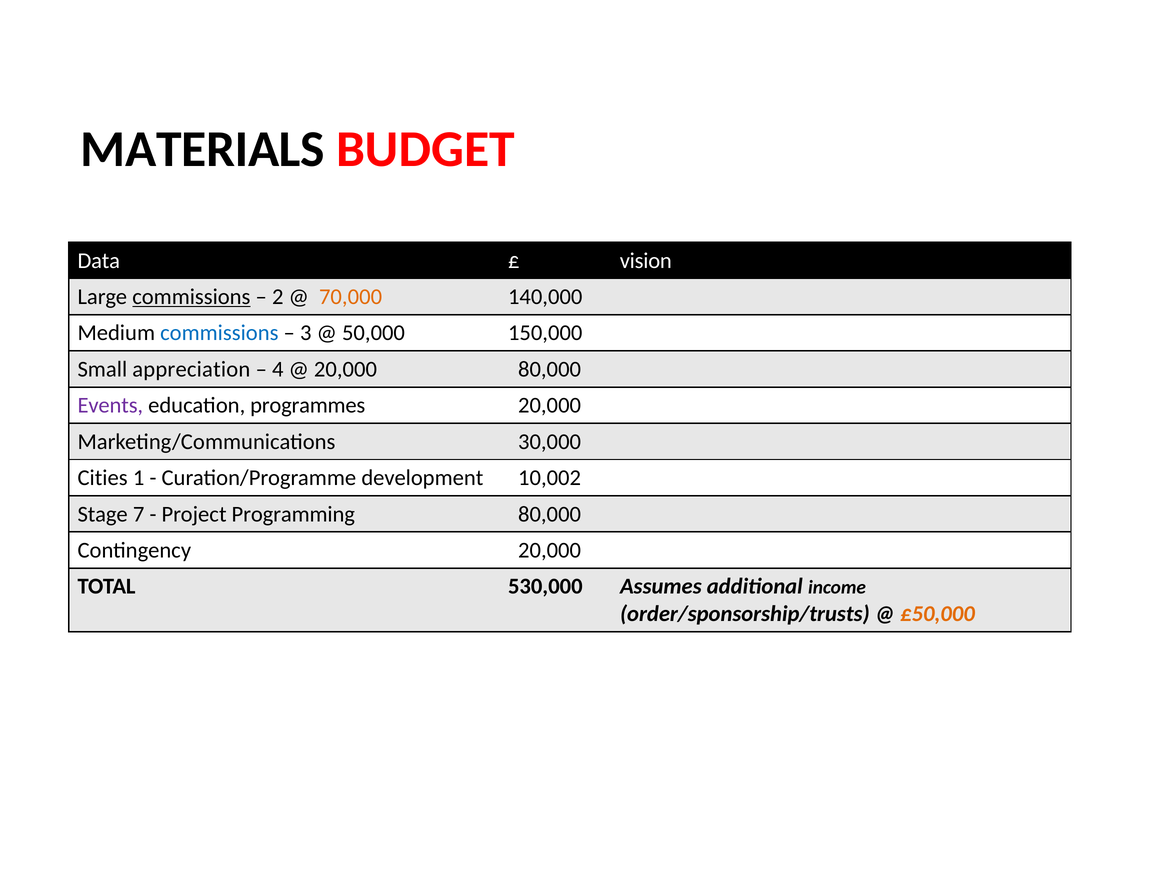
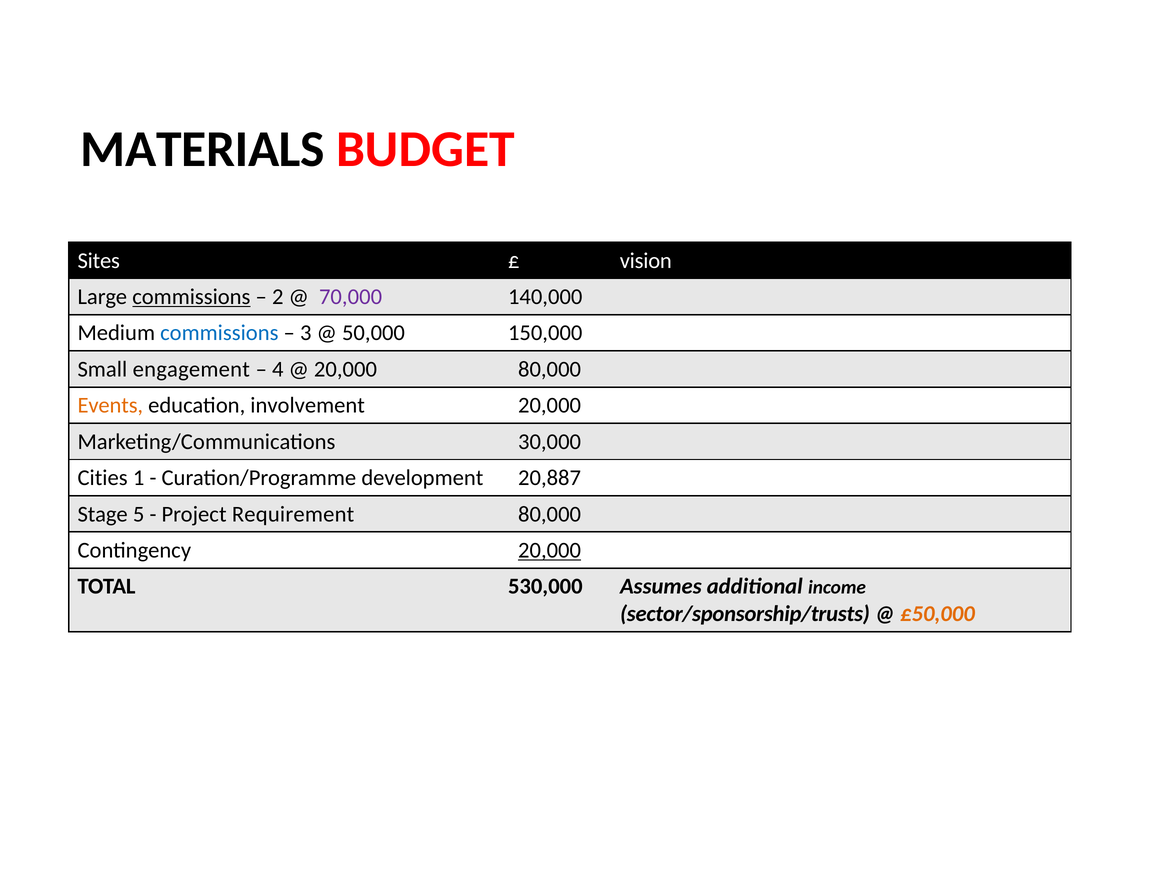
Data: Data -> Sites (99, 261)
70,000 colour: orange -> purple (351, 297)
appreciation: appreciation -> engagement (191, 369)
Events colour: purple -> orange (110, 406)
programmes: programmes -> involvement (308, 406)
10,002: 10,002 -> 20,887 (550, 478)
7: 7 -> 5 (139, 514)
Programming: Programming -> Requirement (293, 514)
20,000 underline: none -> present (550, 551)
order/sponsorship/trusts: order/sponsorship/trusts -> sector/sponsorship/trusts (745, 614)
